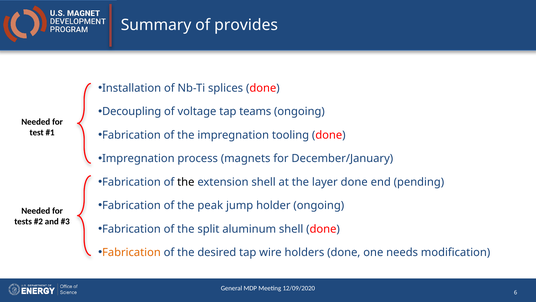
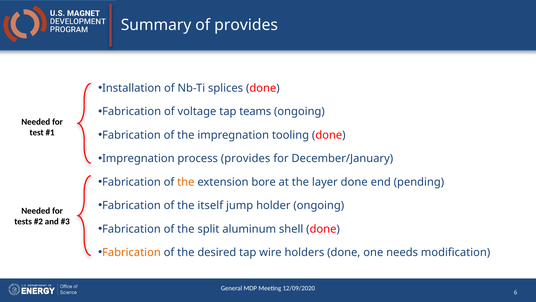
Decoupling: Decoupling -> Fabrication (132, 111)
process magnets: magnets -> provides (246, 158)
the colour: black -> orange (186, 182)
extension shell: shell -> bore (264, 182)
peak: peak -> itself (210, 205)
